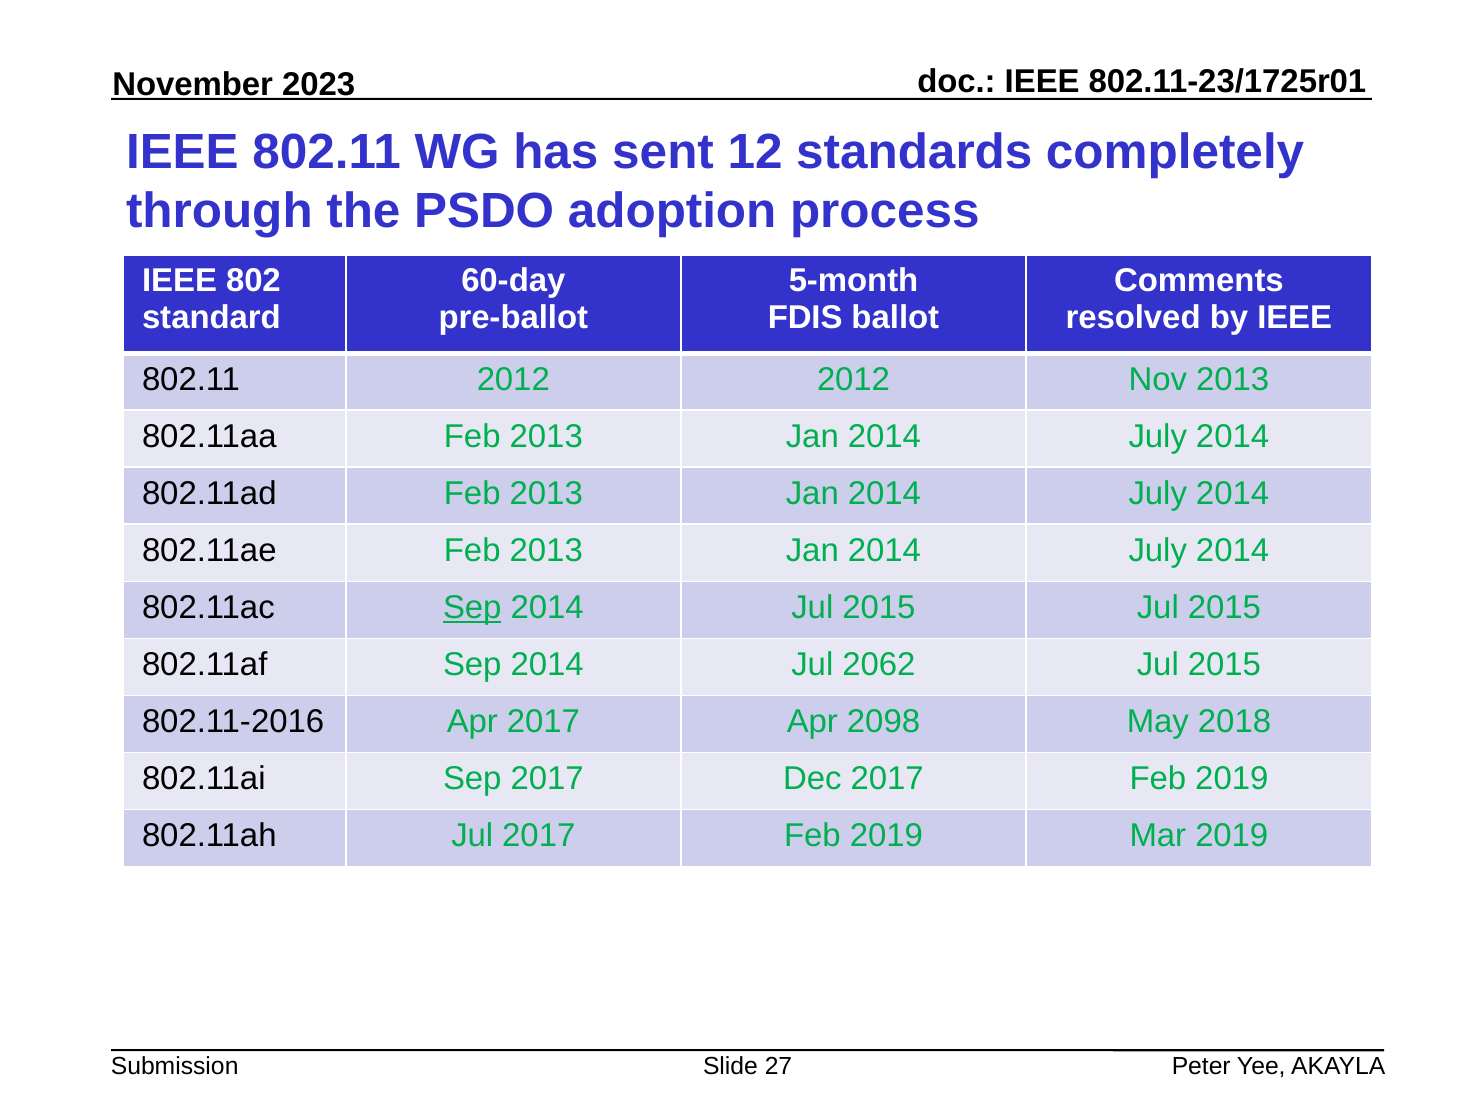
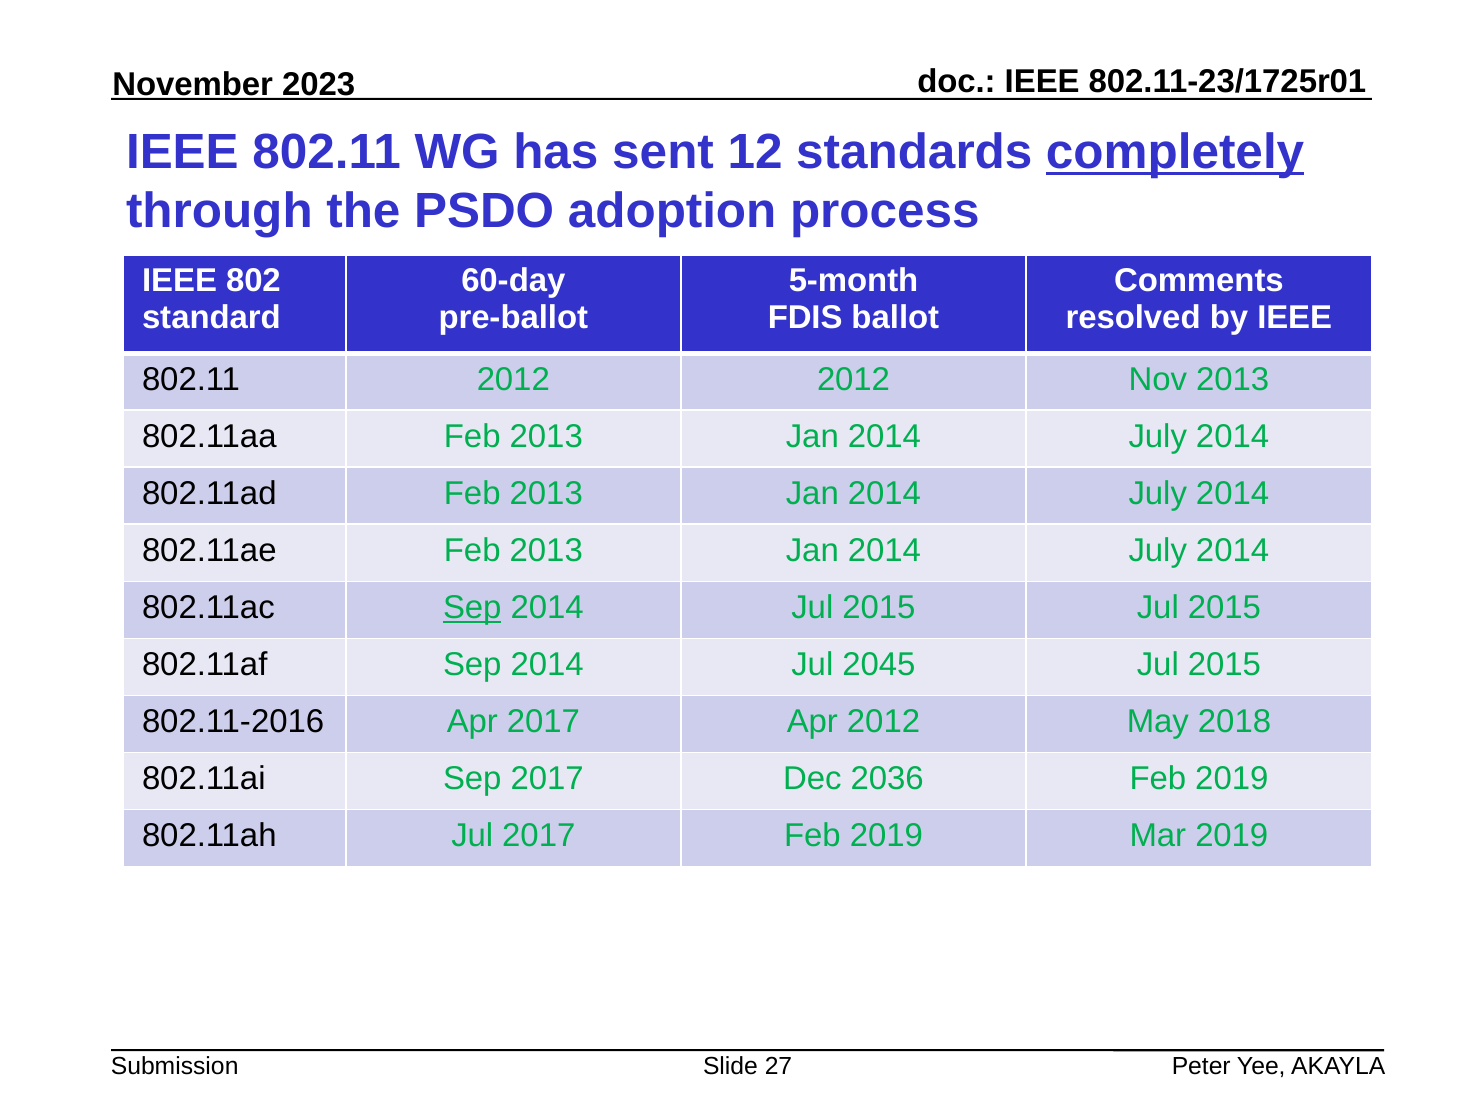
completely underline: none -> present (1175, 152)
2062: 2062 -> 2045 (879, 665)
Apr 2098: 2098 -> 2012 (884, 722)
Dec 2017: 2017 -> 2036 (887, 779)
